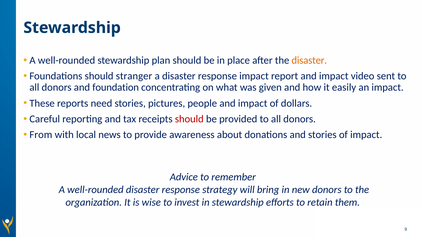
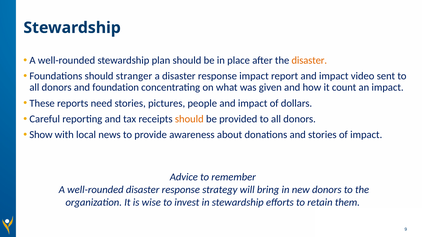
easily: easily -> count (344, 88)
should colour: red -> orange (189, 119)
From: From -> Show (41, 135)
